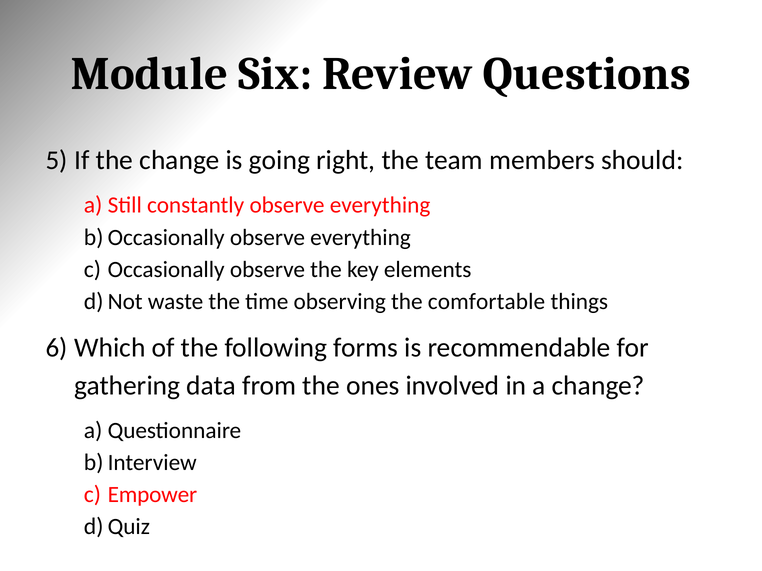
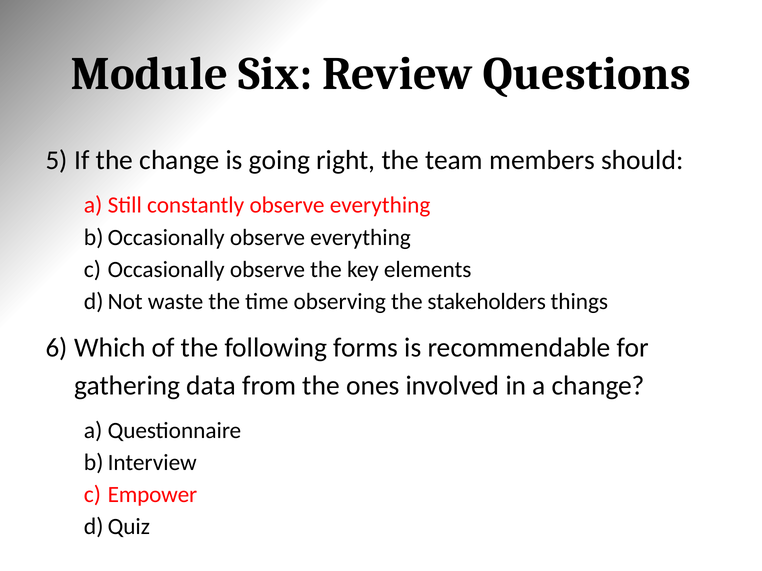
comfortable: comfortable -> stakeholders (487, 302)
